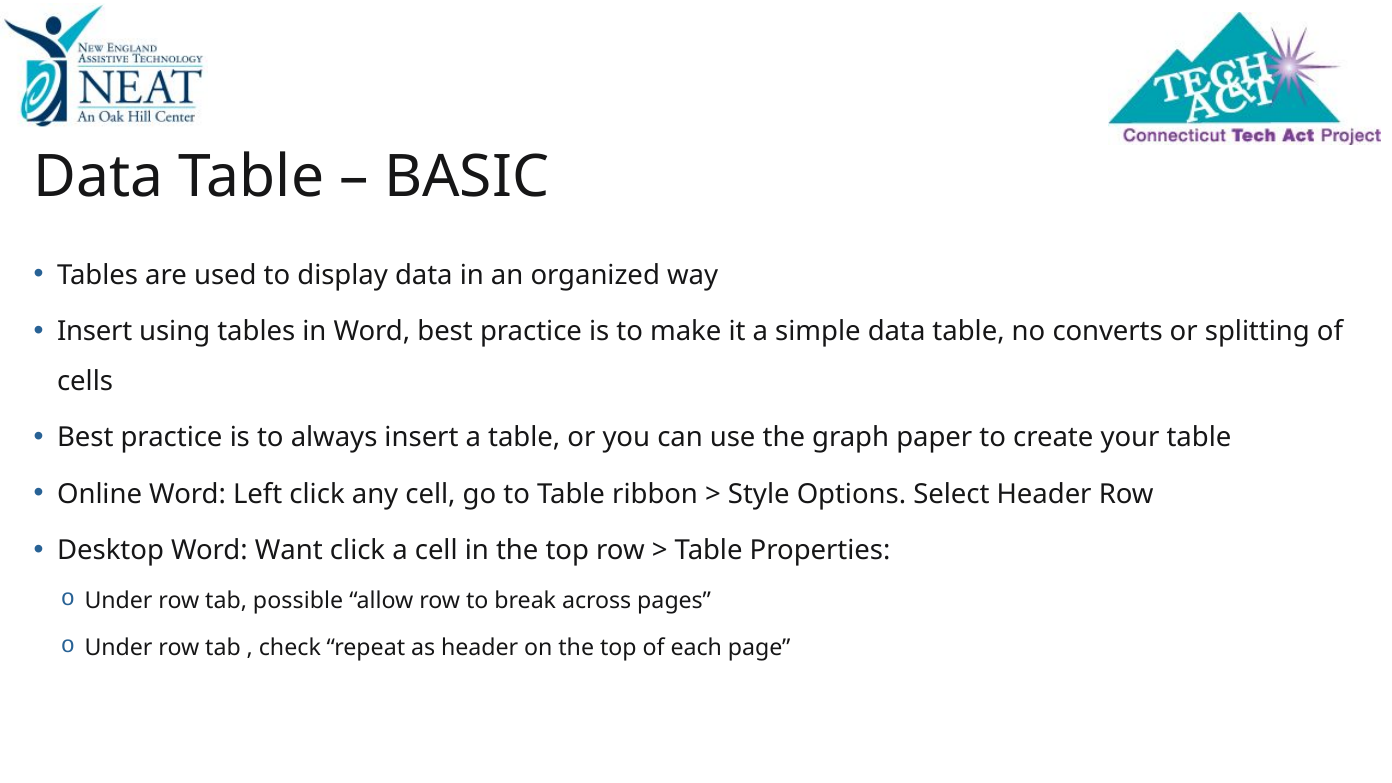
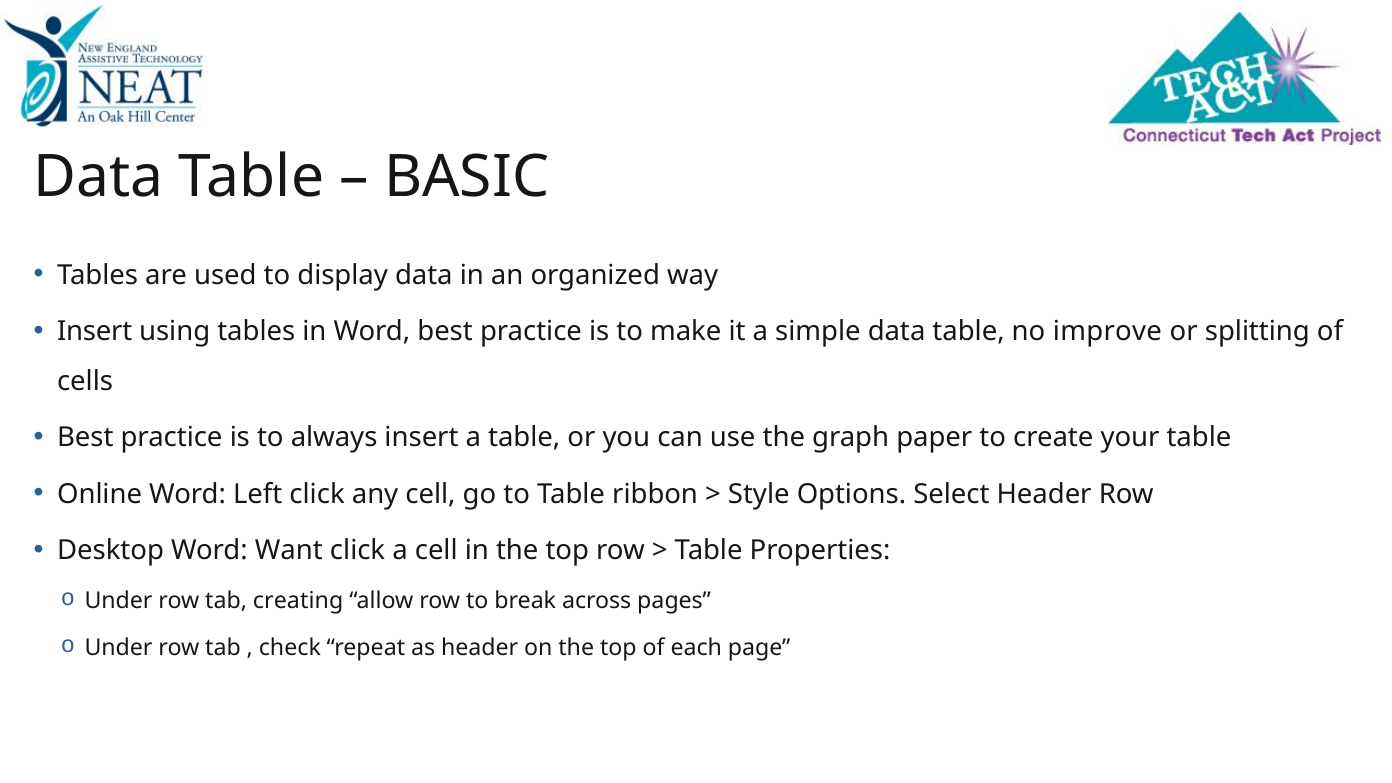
converts: converts -> improve (1107, 332)
possible: possible -> creating (298, 601)
